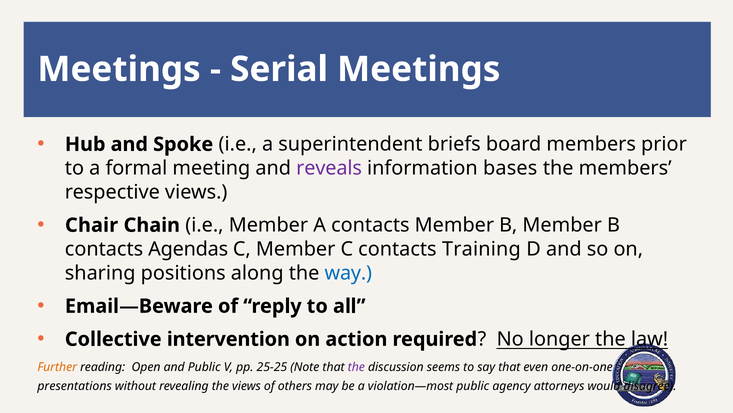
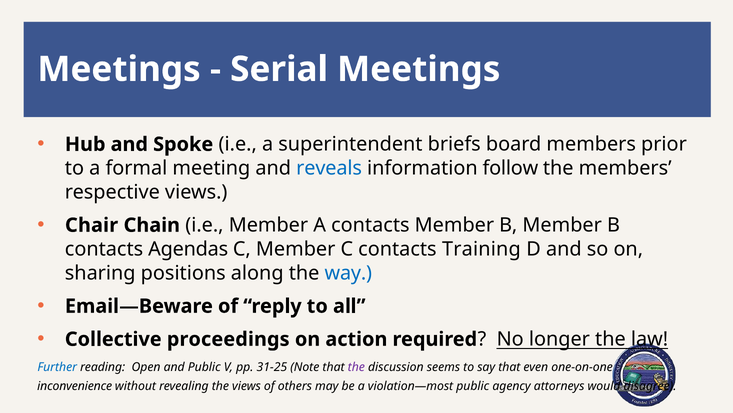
reveals colour: purple -> blue (329, 168)
bases: bases -> follow (510, 168)
intervention: intervention -> proceedings (228, 339)
Further colour: orange -> blue (57, 367)
25-25: 25-25 -> 31-25 (272, 367)
presentations: presentations -> inconvenience (75, 386)
